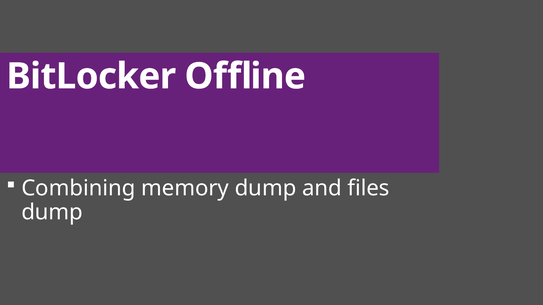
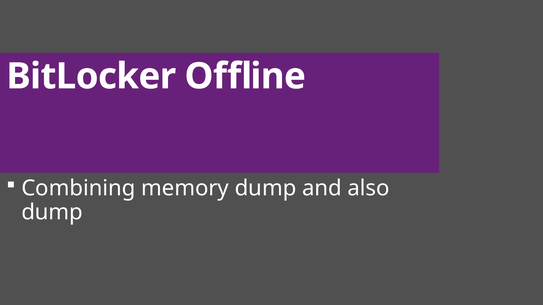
files: files -> also (369, 188)
